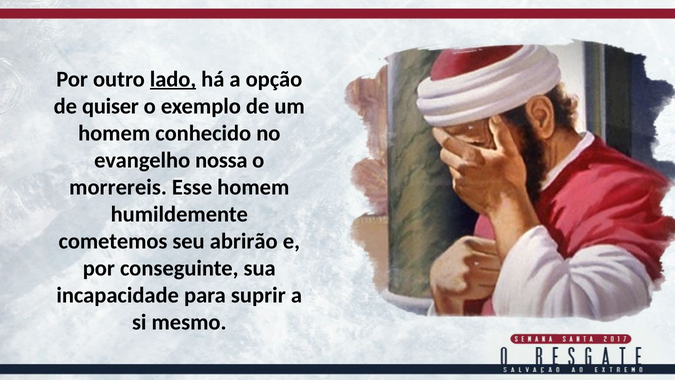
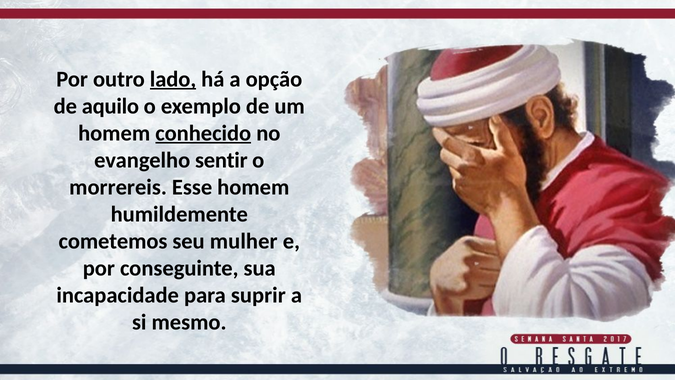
quiser: quiser -> aquilo (110, 106)
conhecido underline: none -> present (203, 133)
nossa: nossa -> sentir (221, 160)
abrirão: abrirão -> mulher (244, 241)
